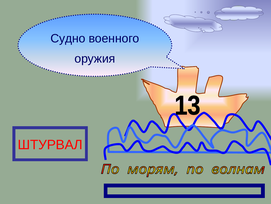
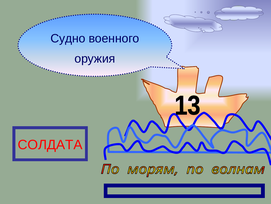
ШТУРВАЛ: ШТУРВАЛ -> СОЛДАТА (50, 144)
